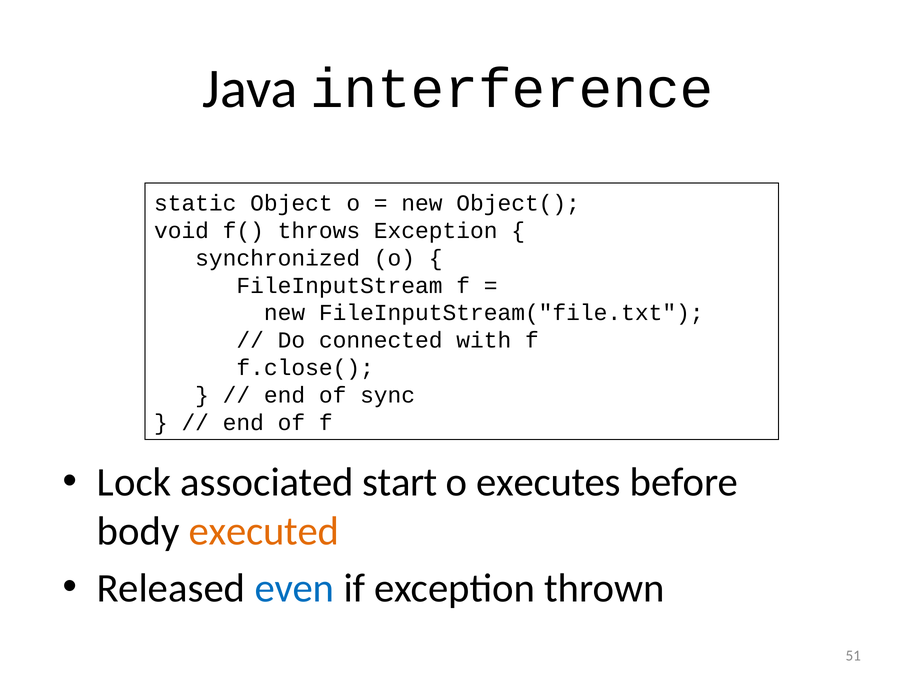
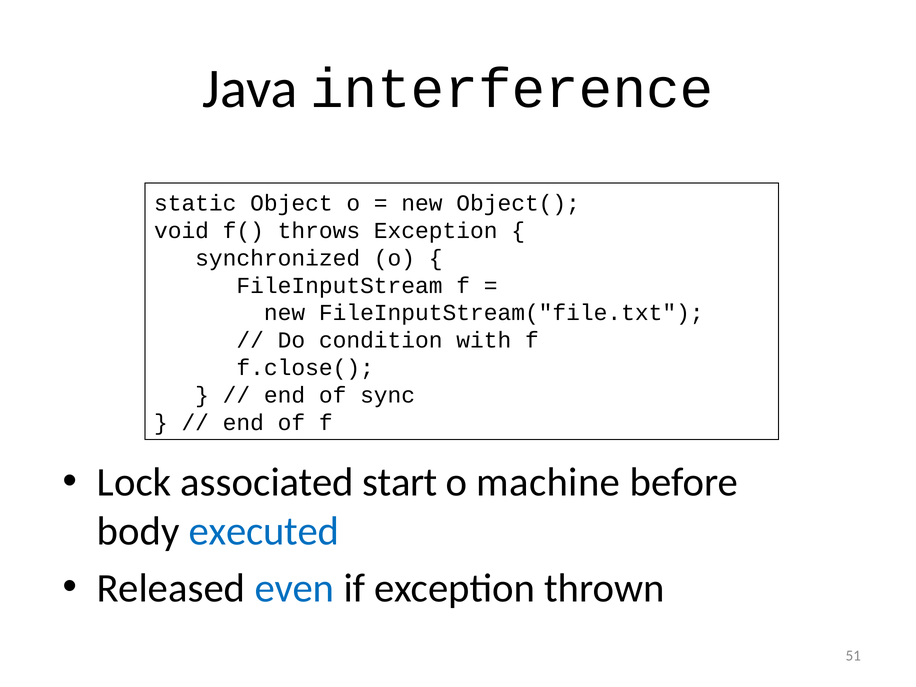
connected: connected -> condition (381, 340)
executes: executes -> machine (548, 482)
executed colour: orange -> blue (264, 531)
